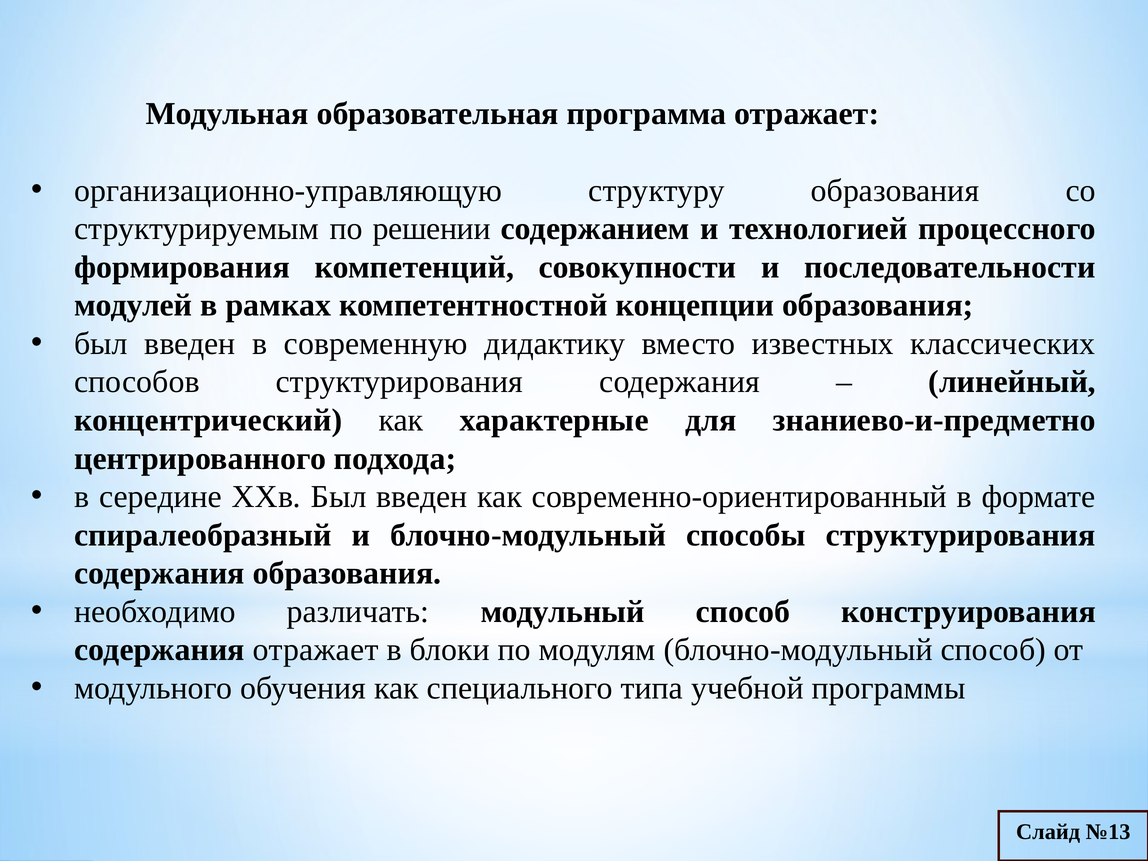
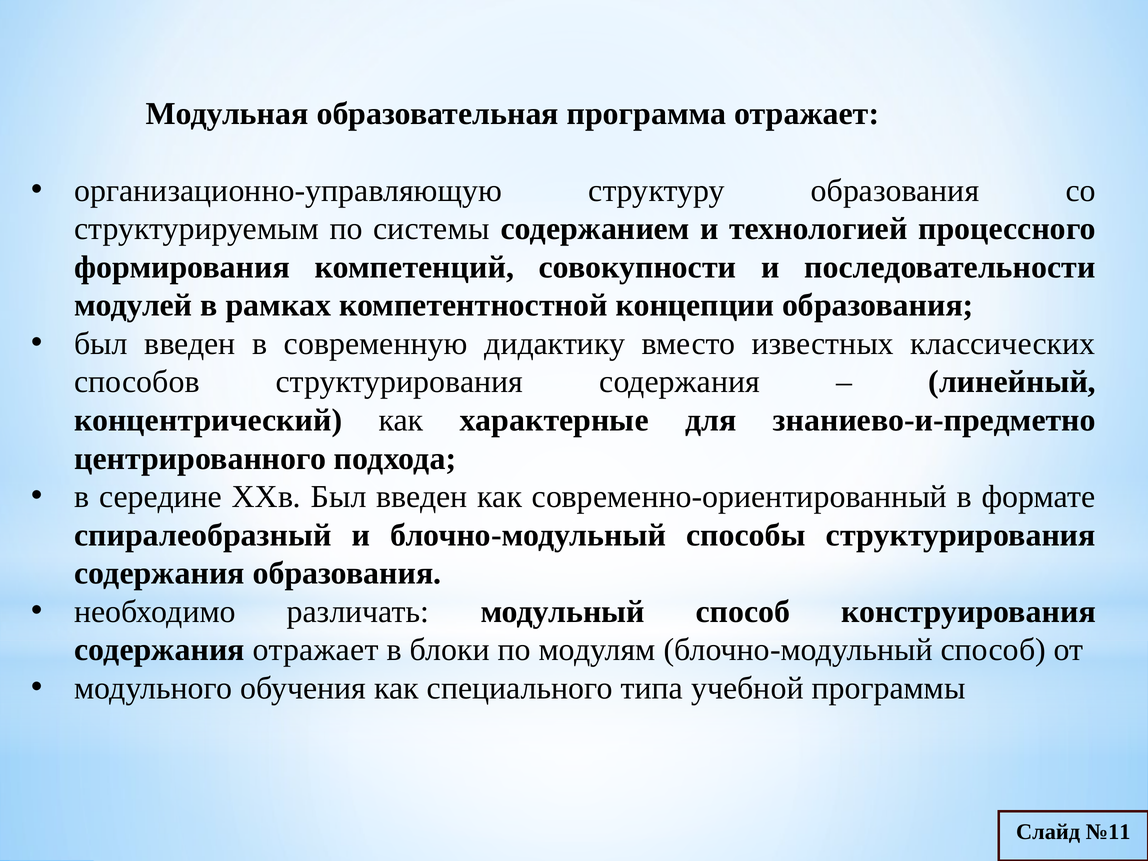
решении: решении -> системы (431, 229)
№13: №13 -> №11 (1108, 832)
